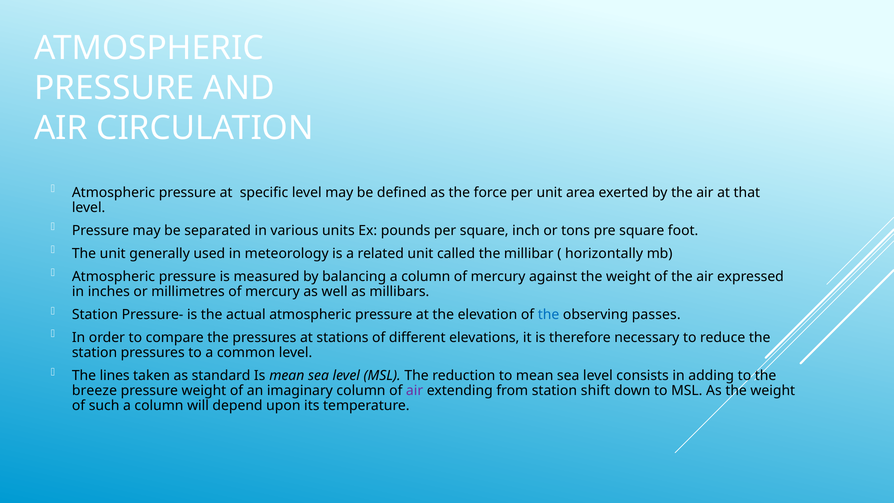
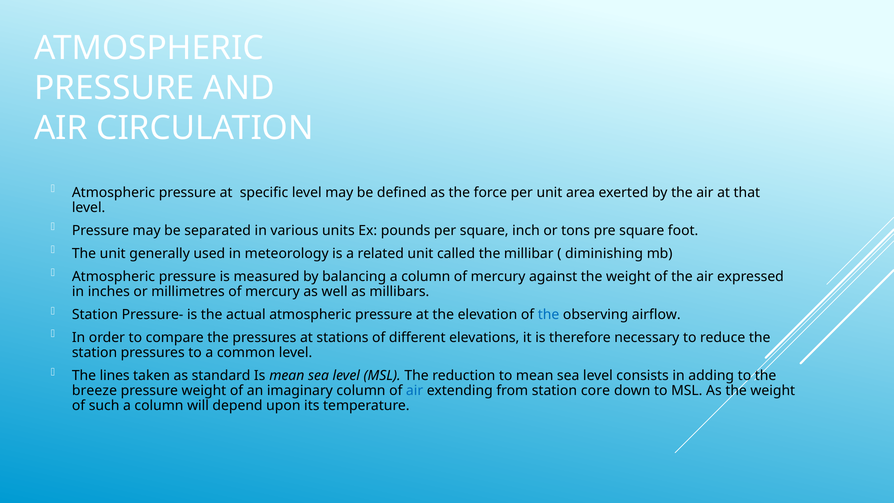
horizontally: horizontally -> diminishing (604, 253)
passes: passes -> airflow (656, 314)
air colour: purple -> blue (415, 391)
shift: shift -> core (595, 391)
